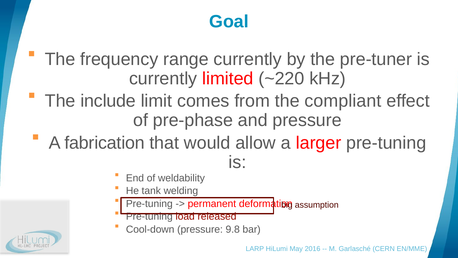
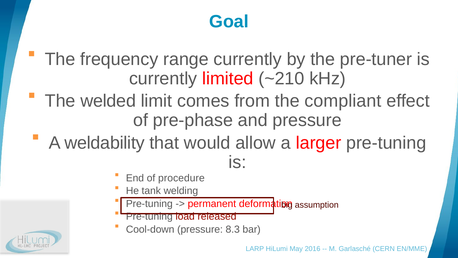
~220: ~220 -> ~210 (281, 79)
include: include -> welded (108, 101)
fabrication: fabrication -> weldability (105, 143)
weldability: weldability -> procedure (181, 178)
9.8: 9.8 -> 8.3 (233, 229)
